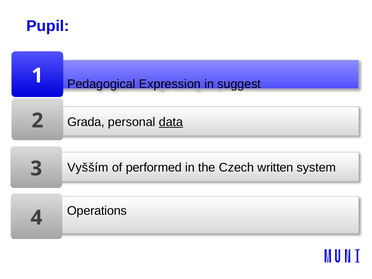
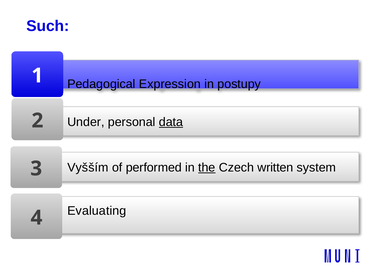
Pupil: Pupil -> Such (48, 26)
suggest: suggest -> postupy (239, 84)
Grada: Grada -> Under (86, 122)
the underline: none -> present (207, 168)
Operations: Operations -> Evaluating (97, 211)
